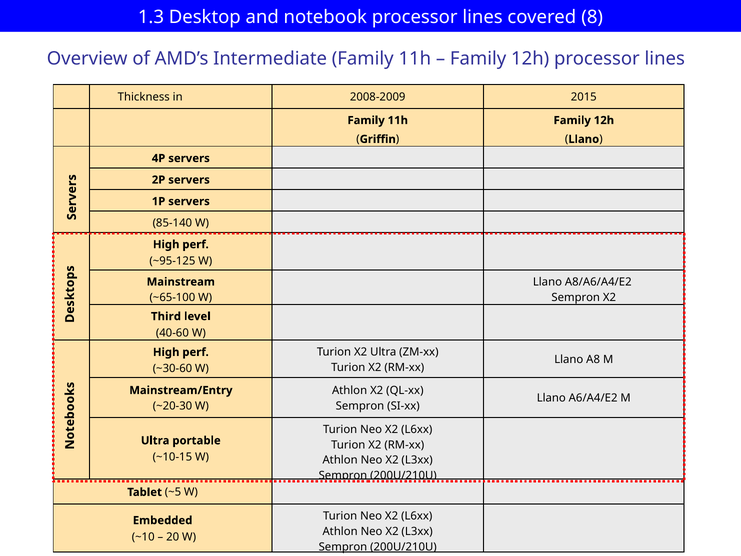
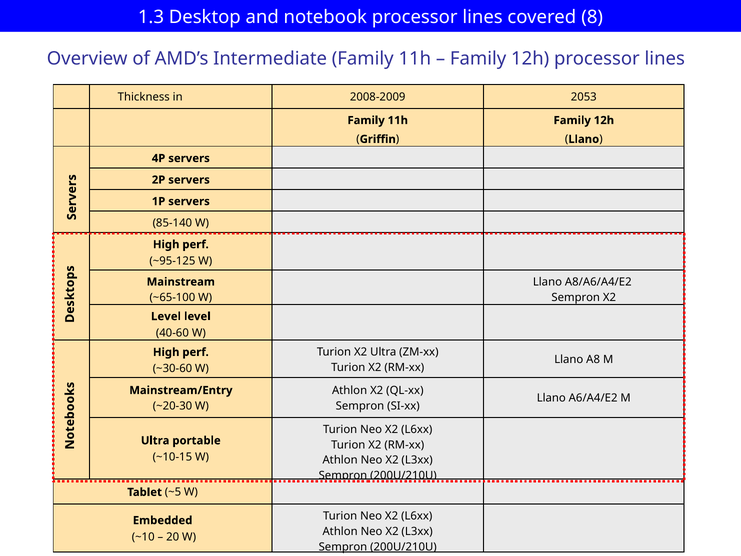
2015: 2015 -> 2053 (584, 97)
Third: Third -> Level (166, 316)
